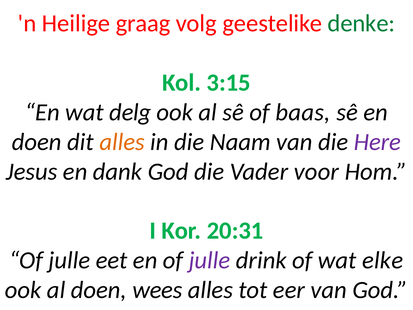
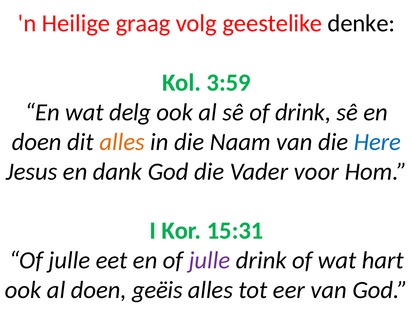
denke colour: green -> black (361, 23)
3:15: 3:15 -> 3:59 (229, 83)
of baas: baas -> drink (303, 112)
Here colour: purple -> blue (377, 142)
20:31: 20:31 -> 15:31 (235, 231)
elke: elke -> hart (383, 260)
wees: wees -> geëis (157, 290)
